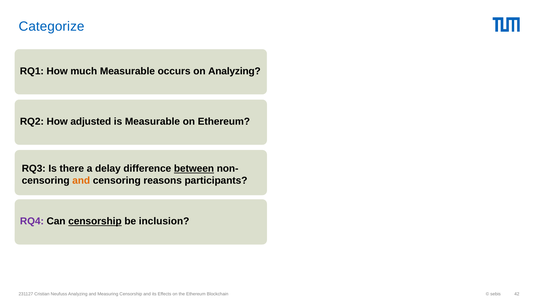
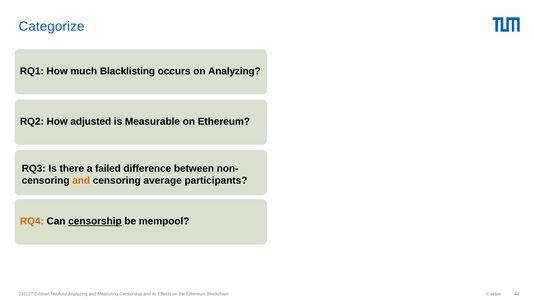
much Measurable: Measurable -> Blacklisting (127, 71)
delay: delay -> failed (108, 169)
between underline: present -> none (194, 169)
reasons: reasons -> average (163, 181)
RQ4 colour: purple -> orange (32, 222)
inclusion: inclusion -> mempool (164, 222)
